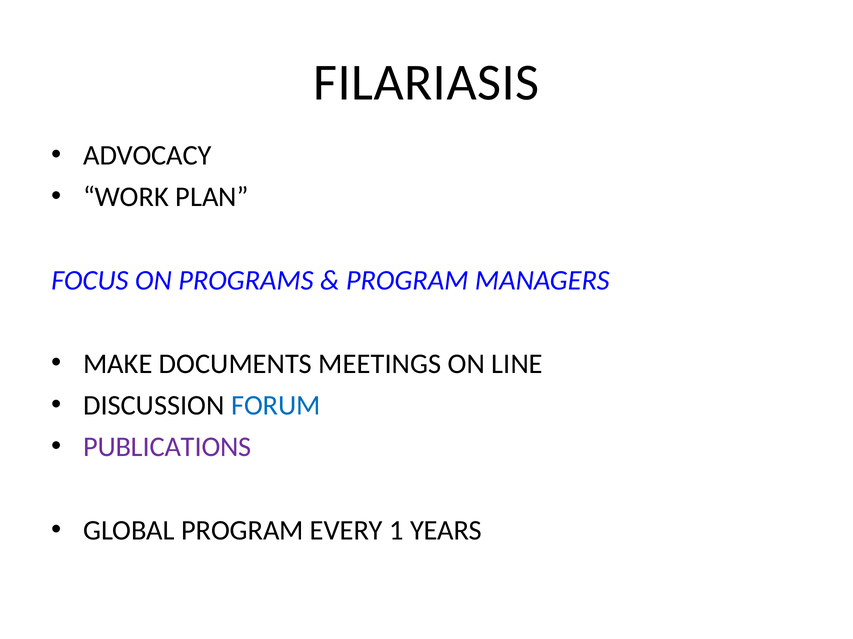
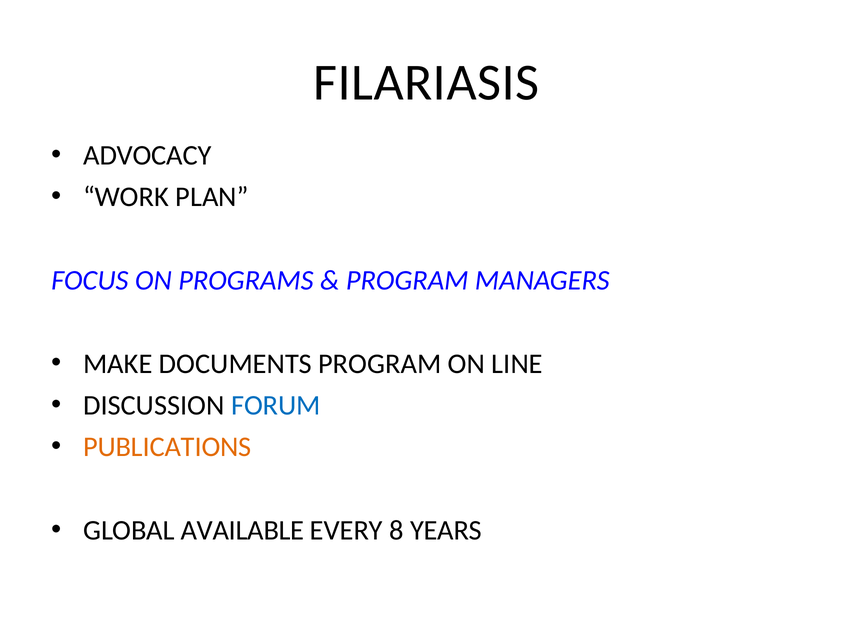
DOCUMENTS MEETINGS: MEETINGS -> PROGRAM (380, 364)
PUBLICATIONS colour: purple -> orange (167, 448)
GLOBAL PROGRAM: PROGRAM -> AVAILABLE (243, 531)
1: 1 -> 8 (396, 531)
